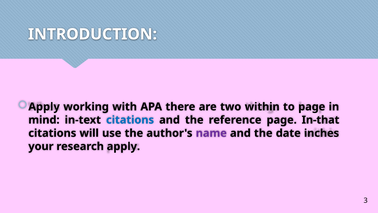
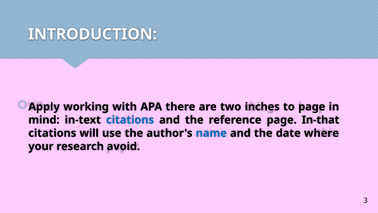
within: within -> inches (262, 107)
name colour: purple -> blue (211, 133)
inches: inches -> where (321, 133)
research apply: apply -> avoid (123, 146)
